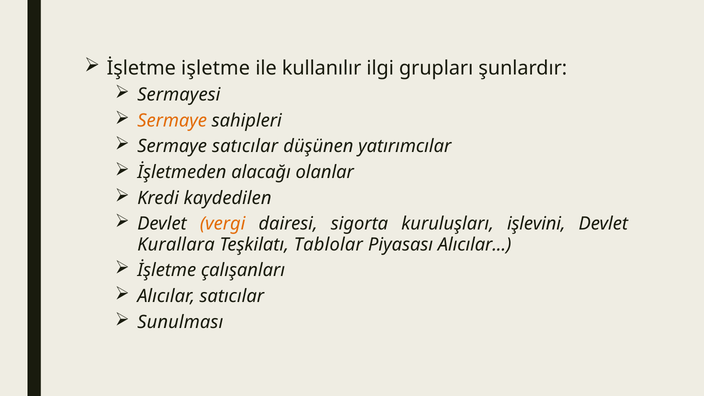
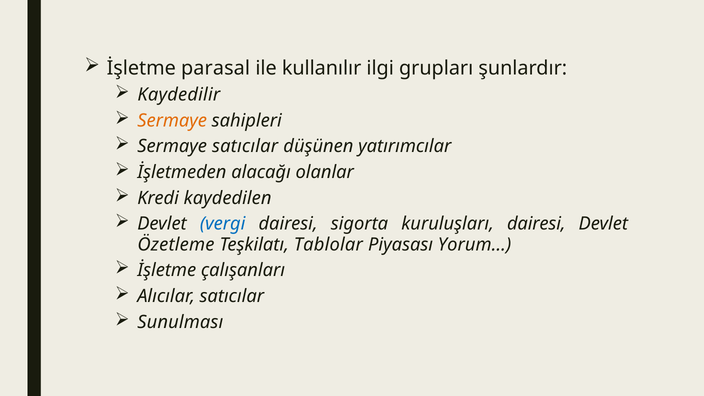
işletme: işletme -> parasal (216, 68)
Sermayesi: Sermayesi -> Kaydedilir (179, 95)
vergi colour: orange -> blue (223, 224)
kuruluşları işlevini: işlevini -> dairesi (536, 224)
Kurallara: Kurallara -> Özetleme (176, 245)
Piyasası Alıcılar: Alıcılar -> Yorum (475, 245)
